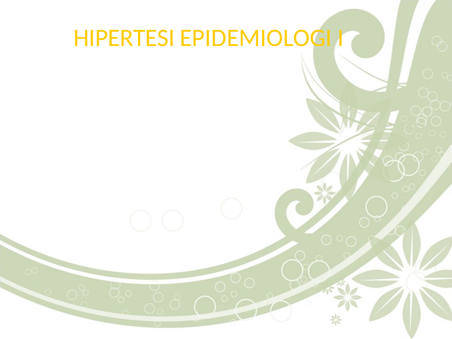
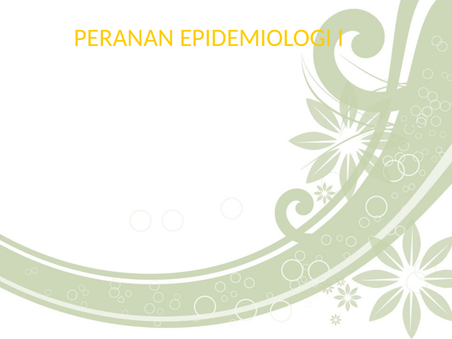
HIPERTESI: HIPERTESI -> PERANAN (124, 38)
